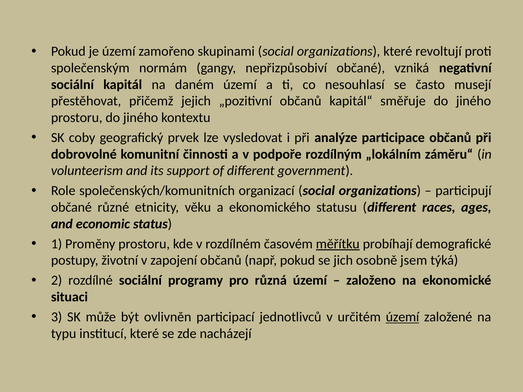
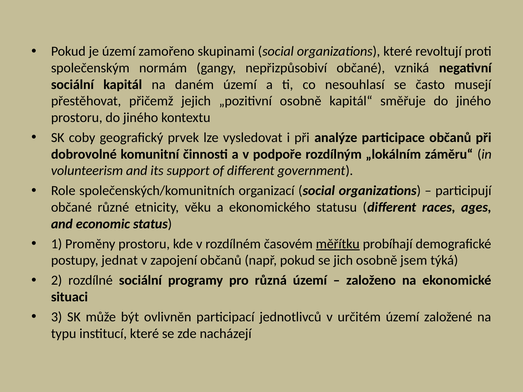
„pozitivní občanů: občanů -> osobně (301, 101)
životní: životní -> jednat (120, 261)
území underline: present -> none (403, 317)
